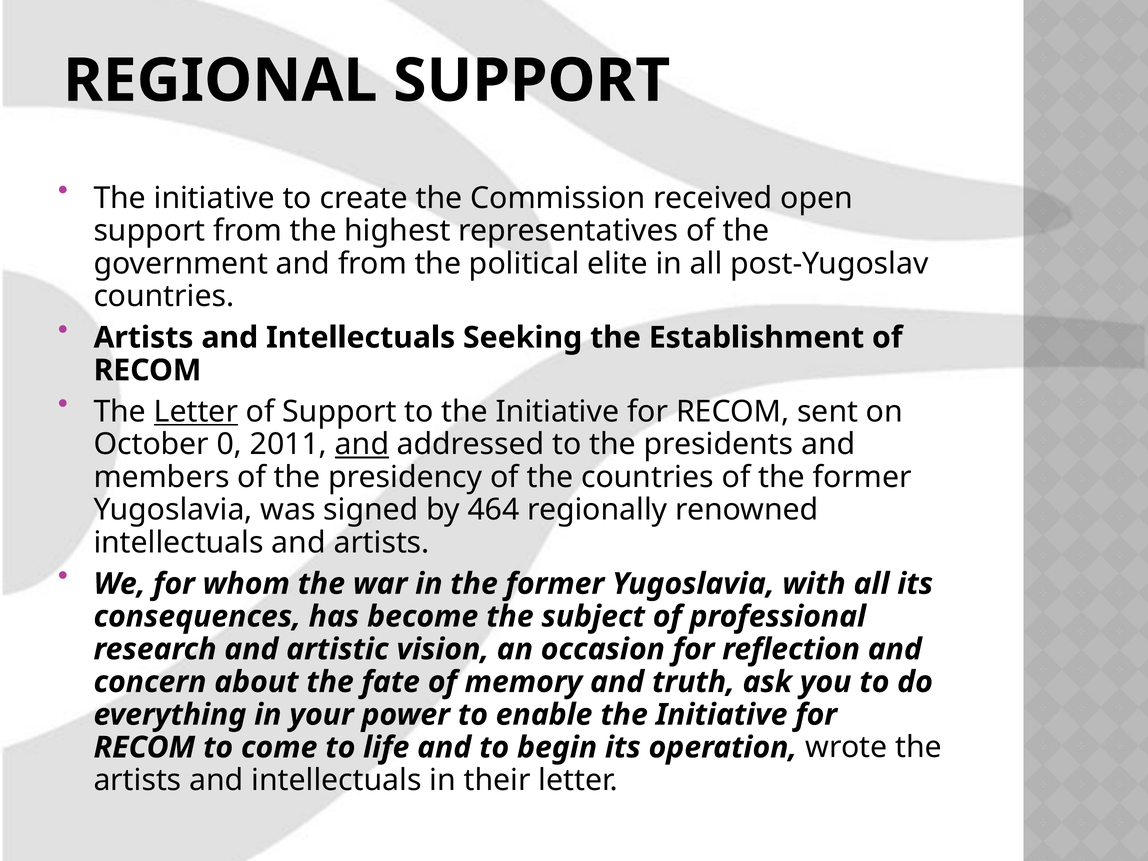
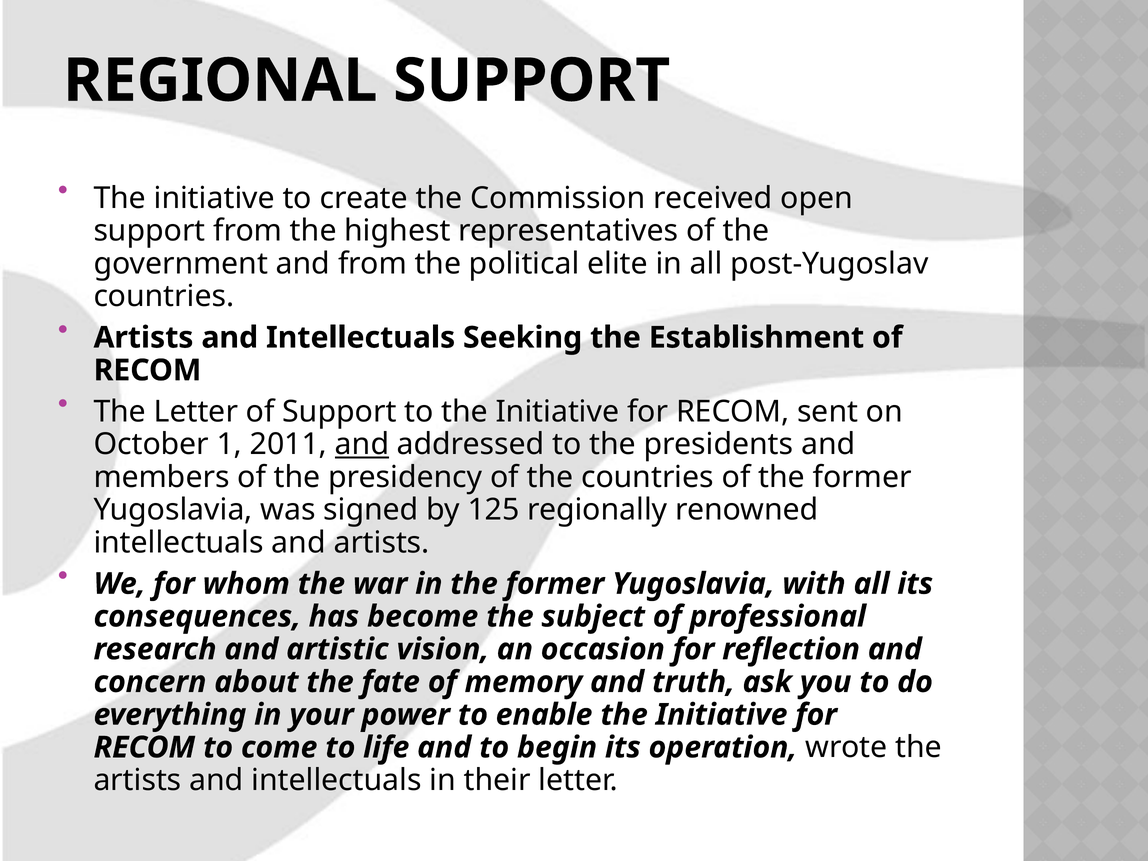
Letter underline: present -> none (196, 412)
0: 0 -> 1 (229, 444)
464: 464 -> 125 (494, 510)
